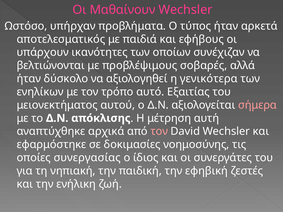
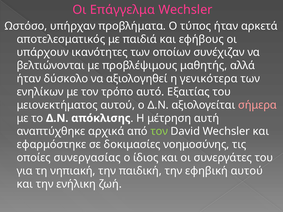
Μαθαίνουν: Μαθαίνουν -> Επάγγελμα (122, 10)
σοβαρές: σοβαρές -> μαθητής (204, 66)
τον colour: pink -> light green (159, 132)
εφηβική ζεστές: ζεστές -> αυτού (247, 171)
